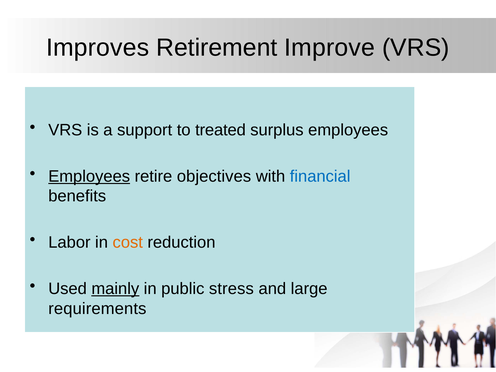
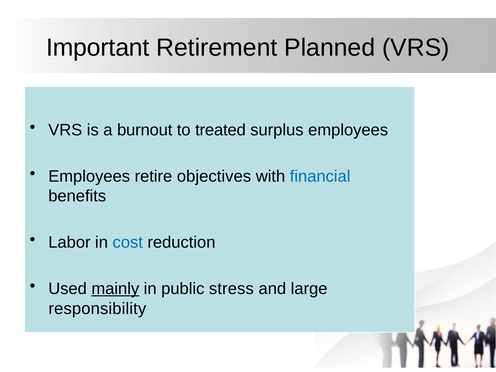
Improves: Improves -> Important (98, 48)
Improve: Improve -> Planned (330, 48)
support: support -> burnout (145, 130)
Employees underline: present -> none (89, 176)
cost colour: orange -> blue (128, 242)
requirements: requirements -> responsibility (97, 309)
